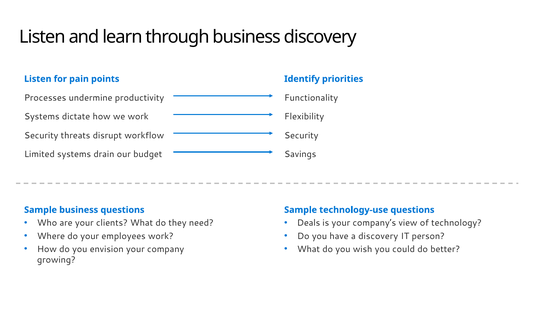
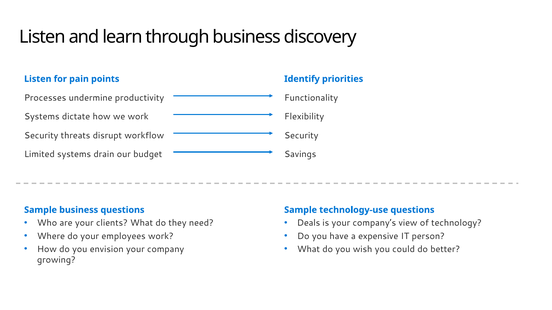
a discovery: discovery -> expensive (378, 236)
